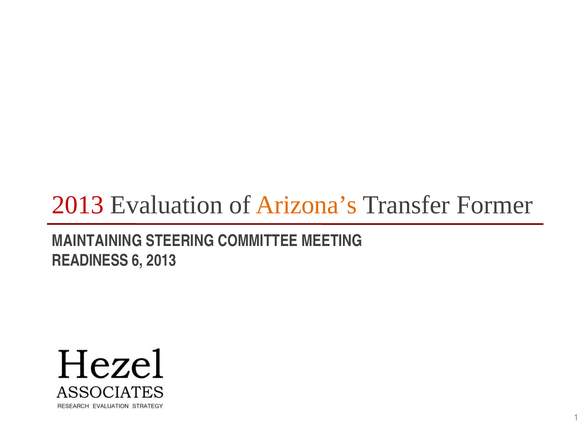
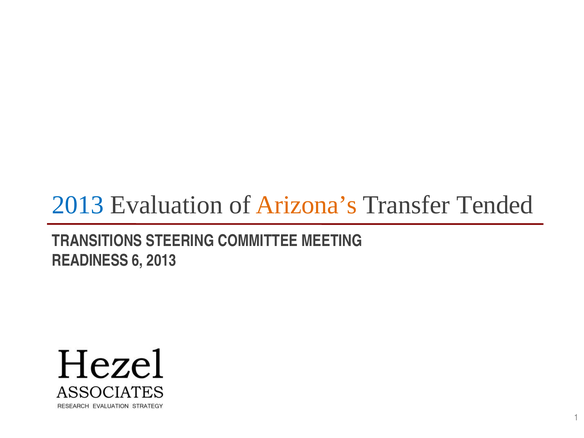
2013 colour: red -> blue (78, 205)
Former: Former -> Tended (495, 205)
MAINTAINING: MAINTAINING -> TRANSITIONS (97, 241)
